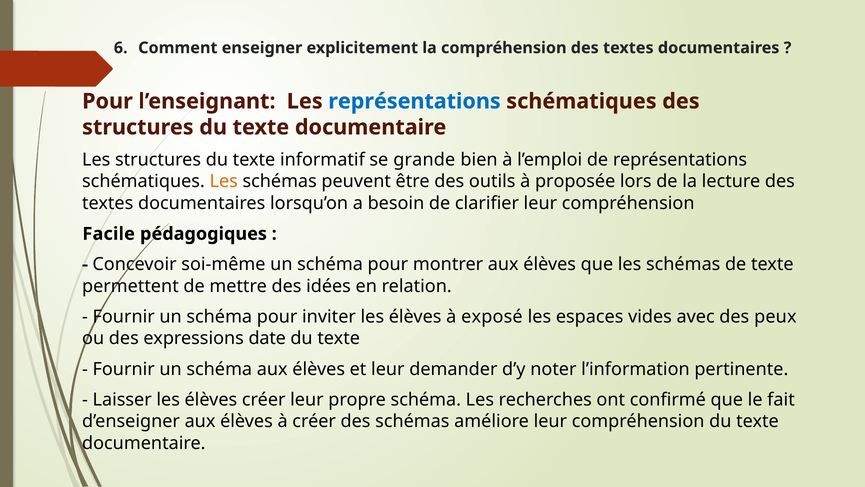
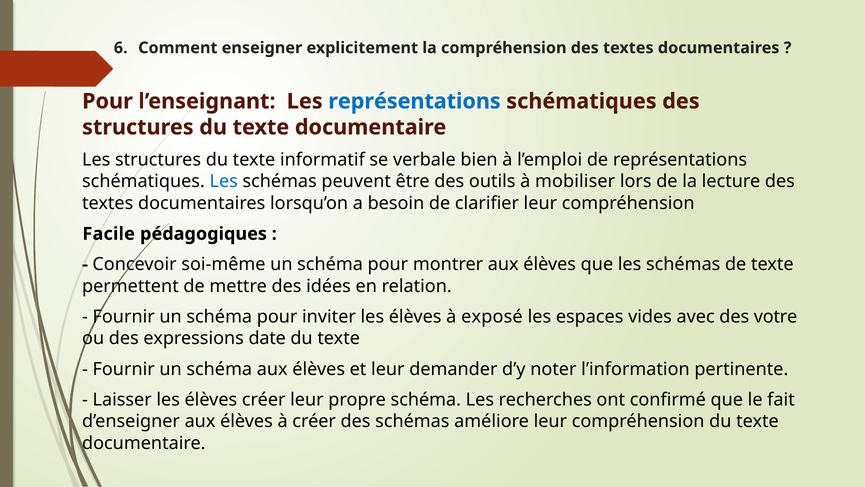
grande: grande -> verbale (424, 160)
Les colour: orange -> blue (224, 181)
proposée: proposée -> mobiliser (575, 181)
peux: peux -> votre (776, 317)
